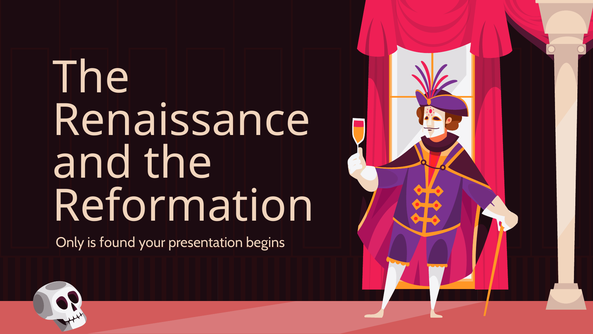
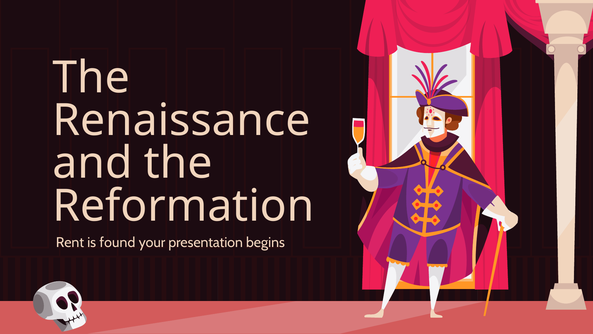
Only: Only -> Rent (70, 242)
